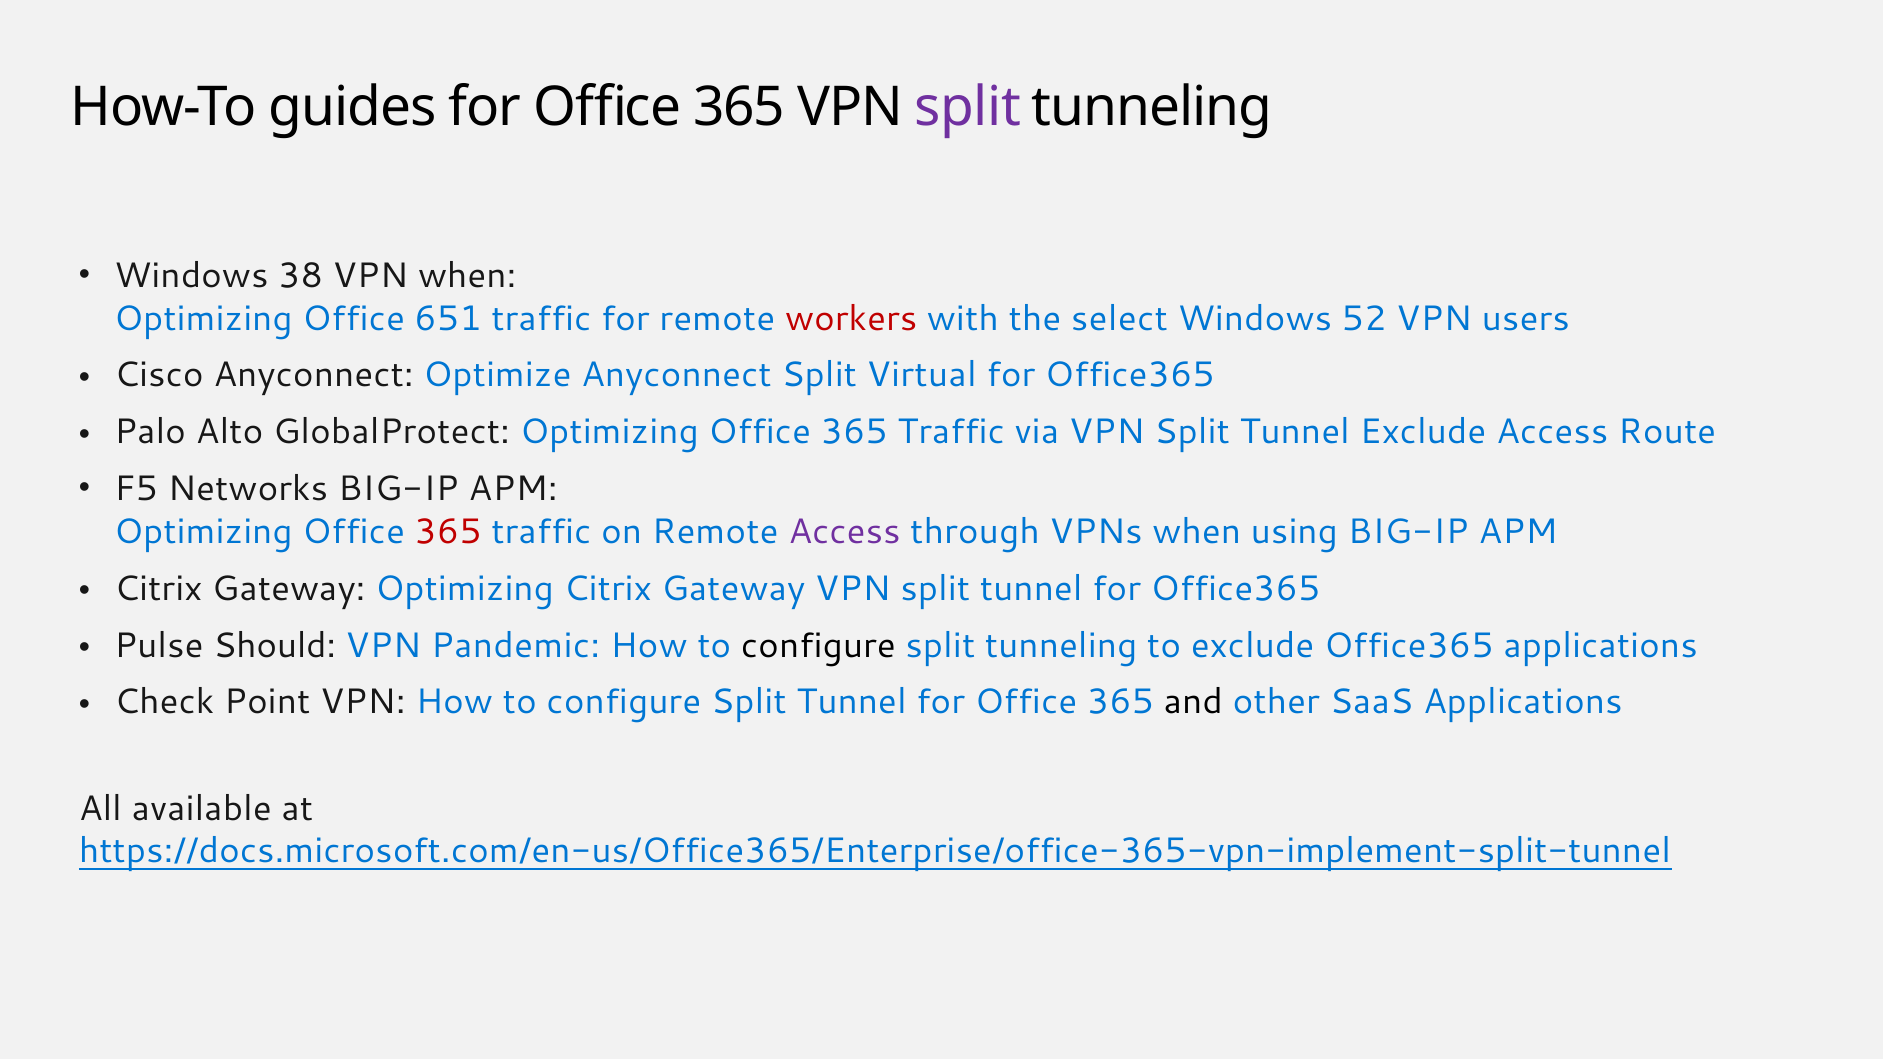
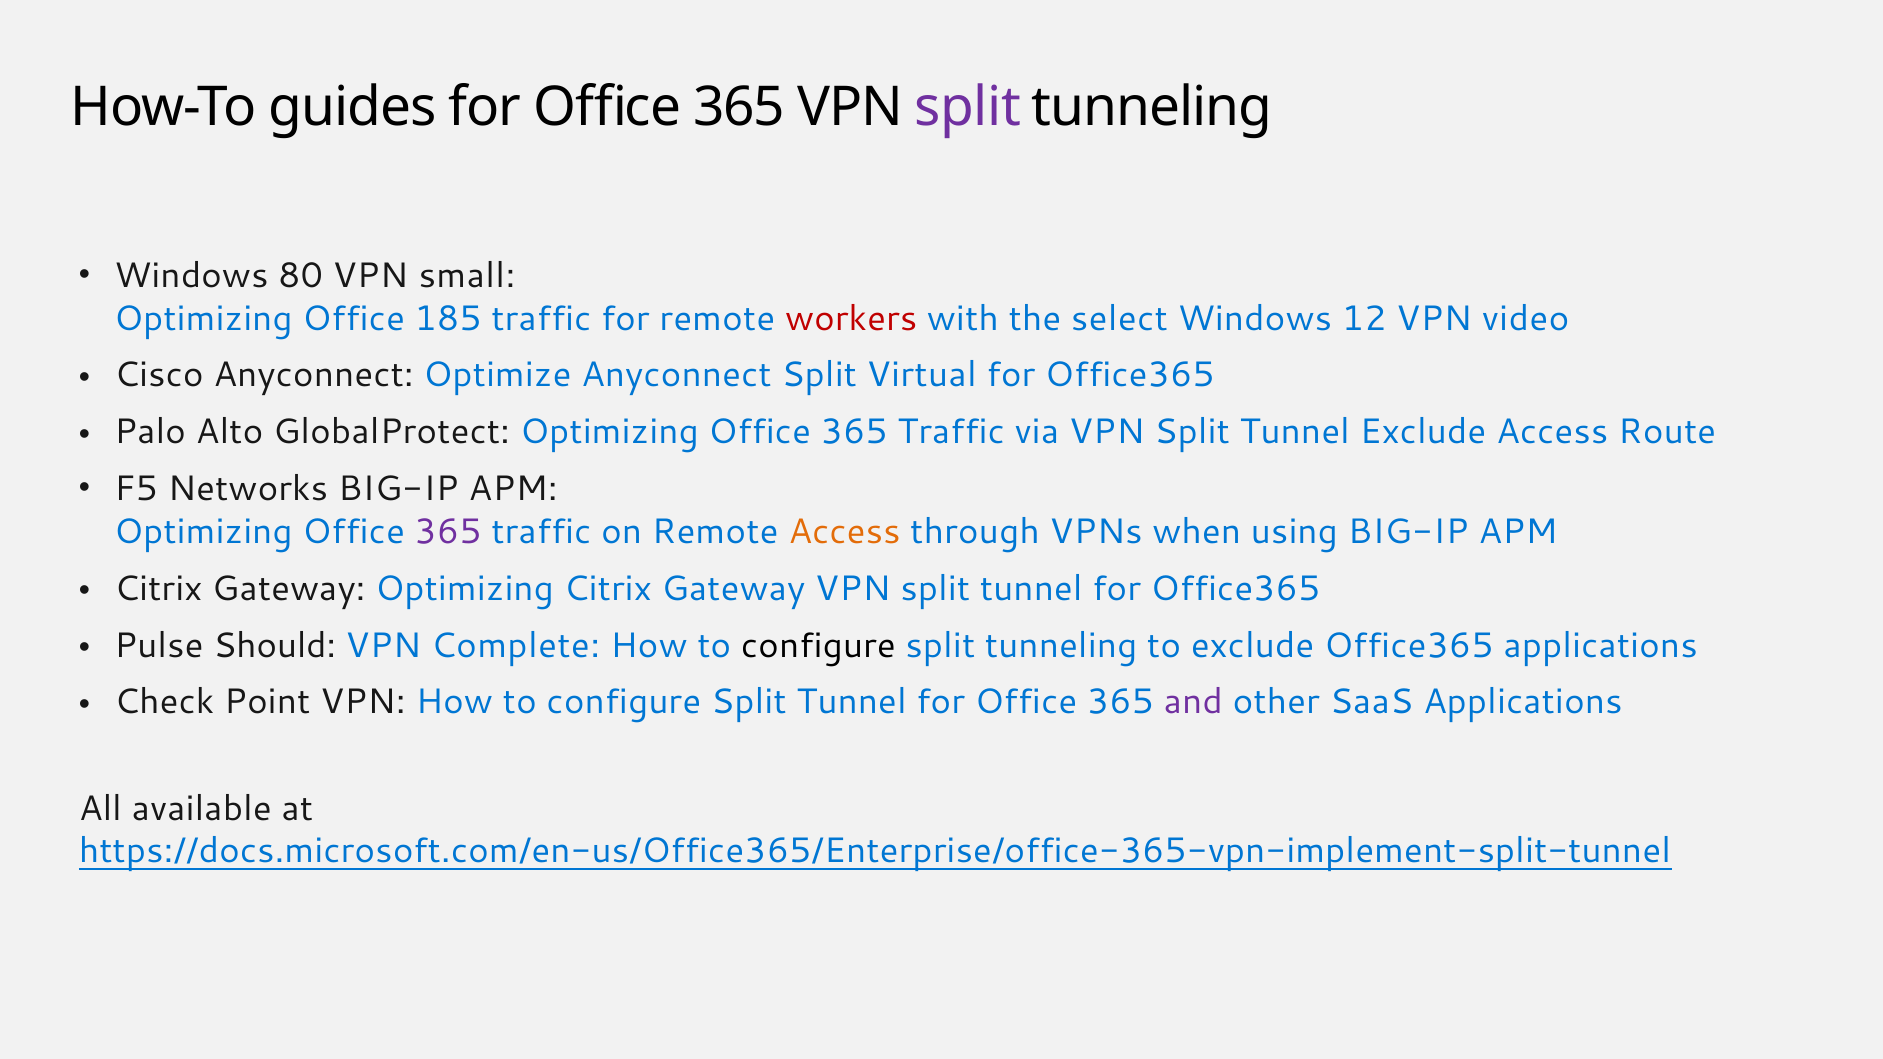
38: 38 -> 80 (301, 276)
VPN when: when -> small (467, 276)
651: 651 -> 185 (448, 318)
52: 52 -> 12 (1364, 318)
users: users -> video (1526, 318)
365 colour: red -> purple (448, 532)
Access colour: purple -> orange (844, 532)
Pandemic: Pandemic -> Complete (515, 645)
and colour: black -> purple (1193, 702)
